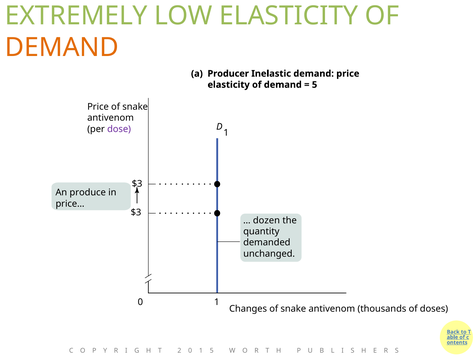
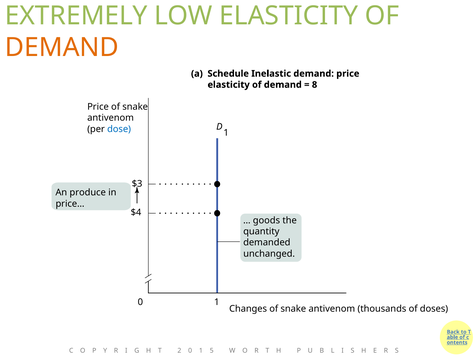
Producer: Producer -> Schedule (228, 74)
5: 5 -> 8 (315, 85)
dose colour: purple -> blue (119, 129)
$3: $3 -> $4 (136, 212)
dozen: dozen -> goods (266, 220)
